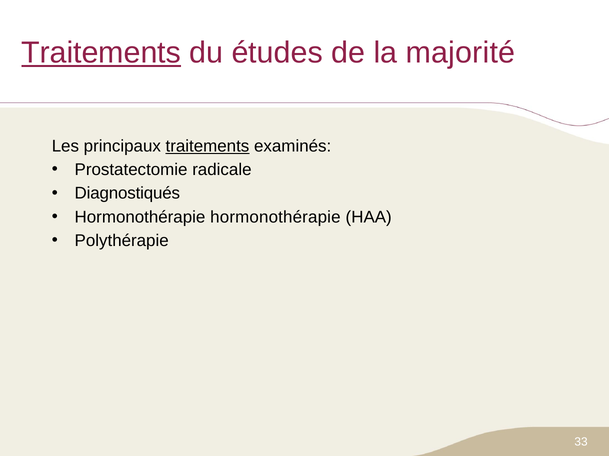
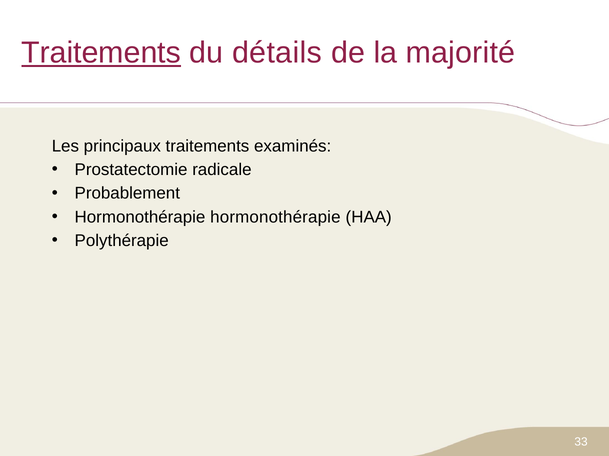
études: études -> détails (277, 53)
traitements underline: present -> none (207, 146)
Diagnostiqués: Diagnostiqués -> Probablement (127, 194)
